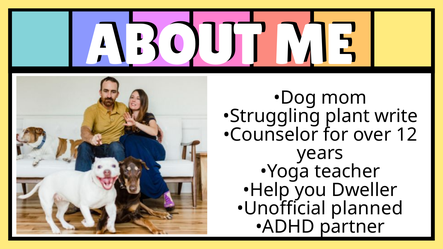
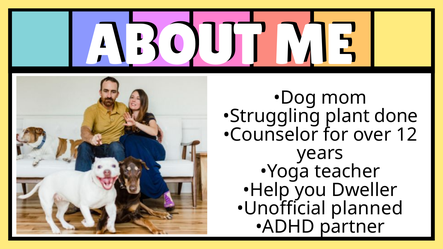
write: write -> done (396, 116)
